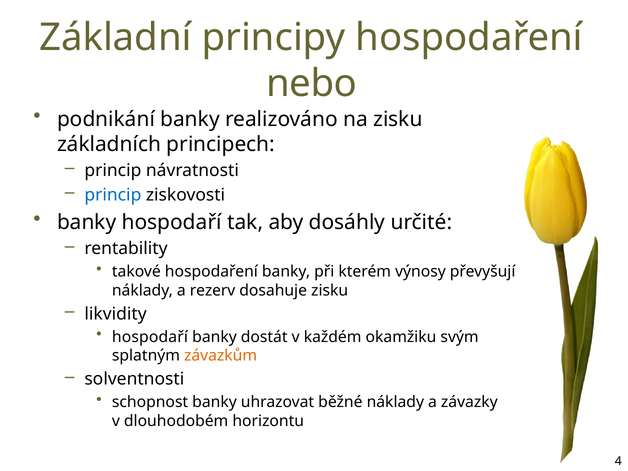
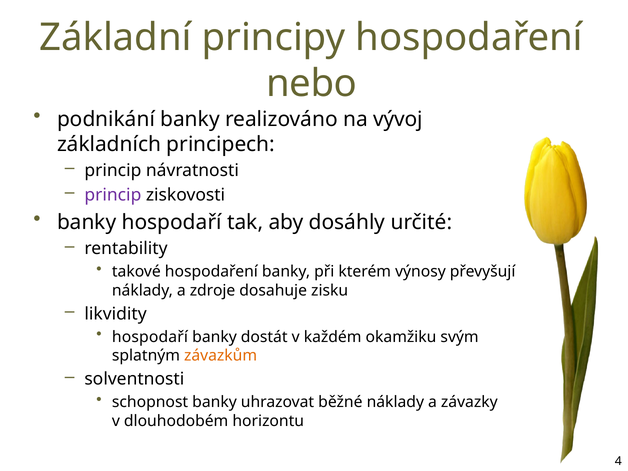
na zisku: zisku -> vývoj (398, 119)
princip colour: blue -> purple (113, 195)
rezerv: rezerv -> zdroje (213, 290)
